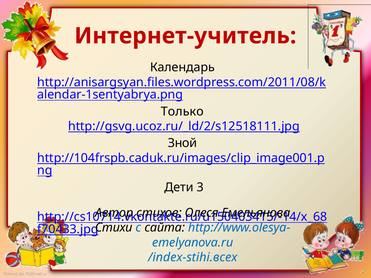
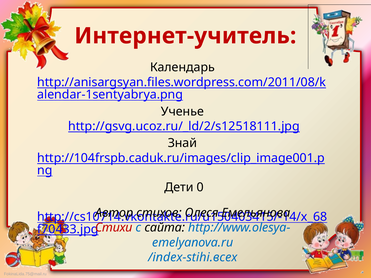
Только: Только -> Ученье (182, 112)
Зной: Зной -> Знай (182, 143)
3: 3 -> 0 (200, 187)
Стихи colour: black -> red (114, 228)
